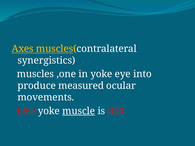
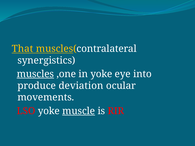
Axes: Axes -> That (23, 49)
muscles underline: none -> present (35, 74)
measured: measured -> deviation (81, 86)
